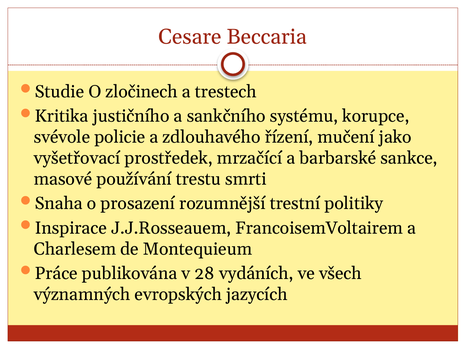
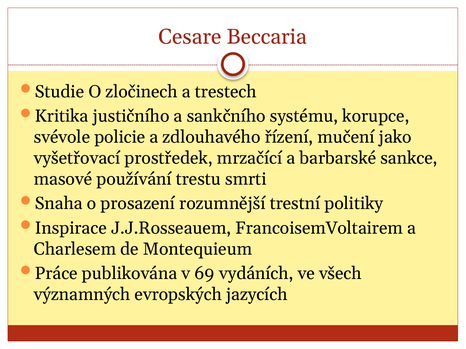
28: 28 -> 69 (205, 274)
